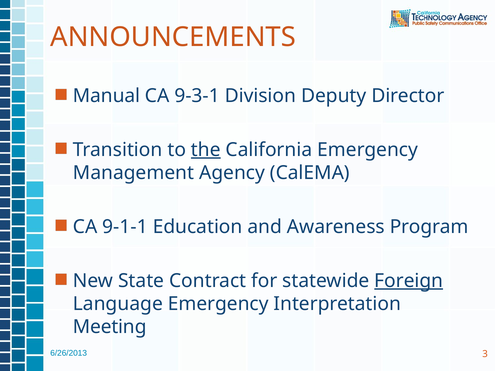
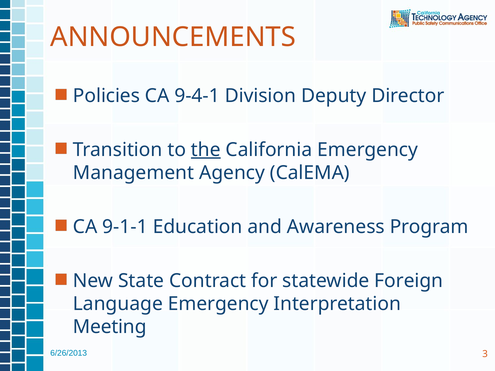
Manual: Manual -> Policies (106, 96)
9-3-1: 9-3-1 -> 9-4-1 (197, 96)
Foreign underline: present -> none (409, 281)
